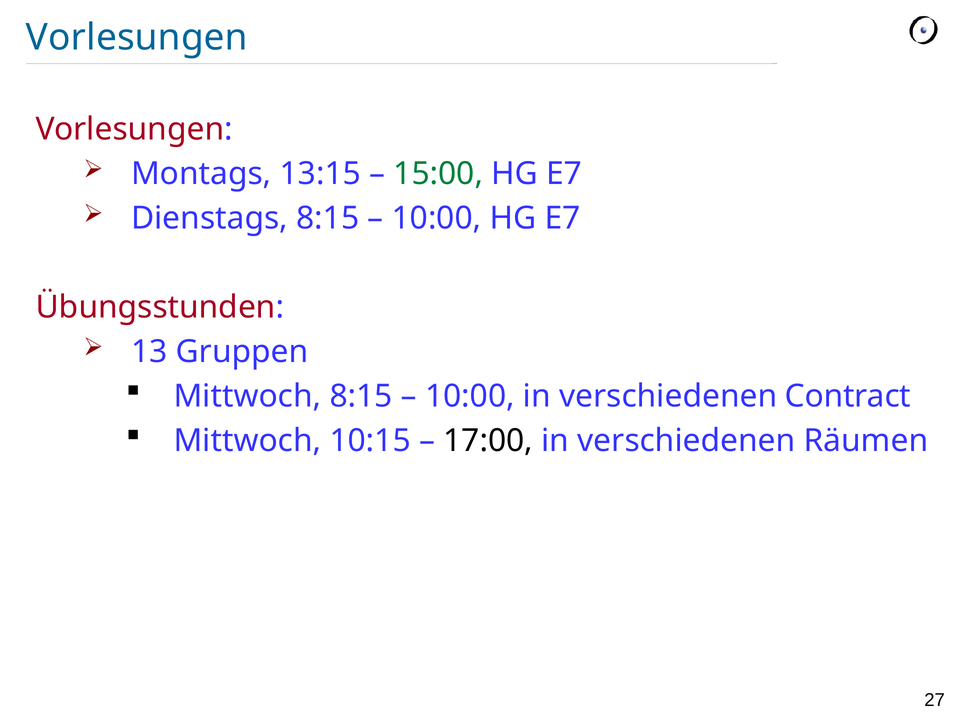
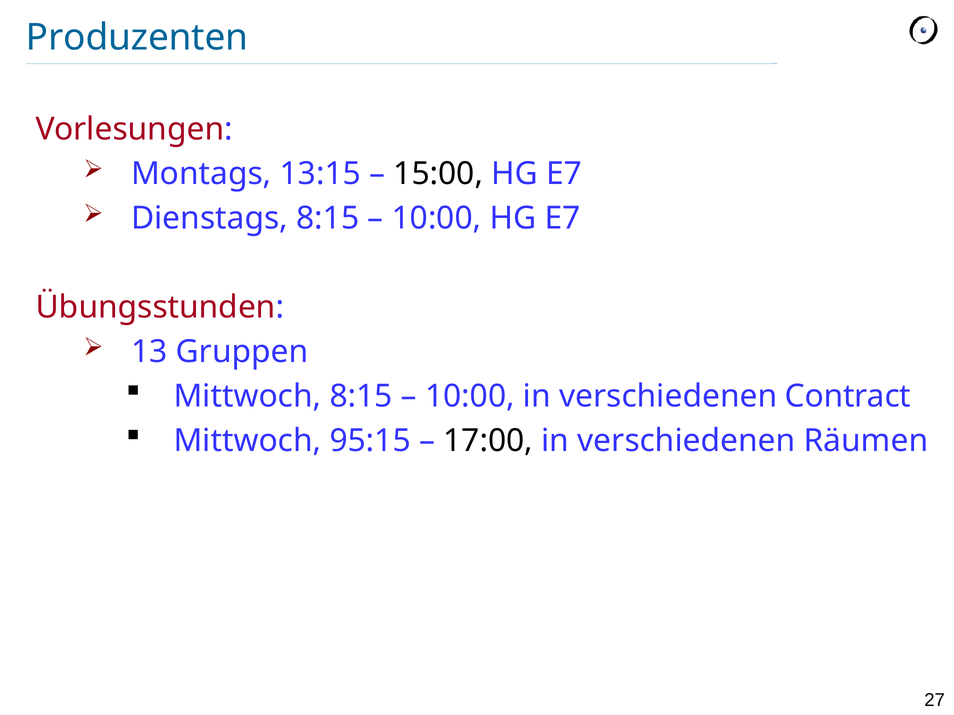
Vorlesungen: Vorlesungen -> Produzenten (137, 37)
15:00 colour: green -> black (438, 174)
10:15: 10:15 -> 95:15 (370, 441)
